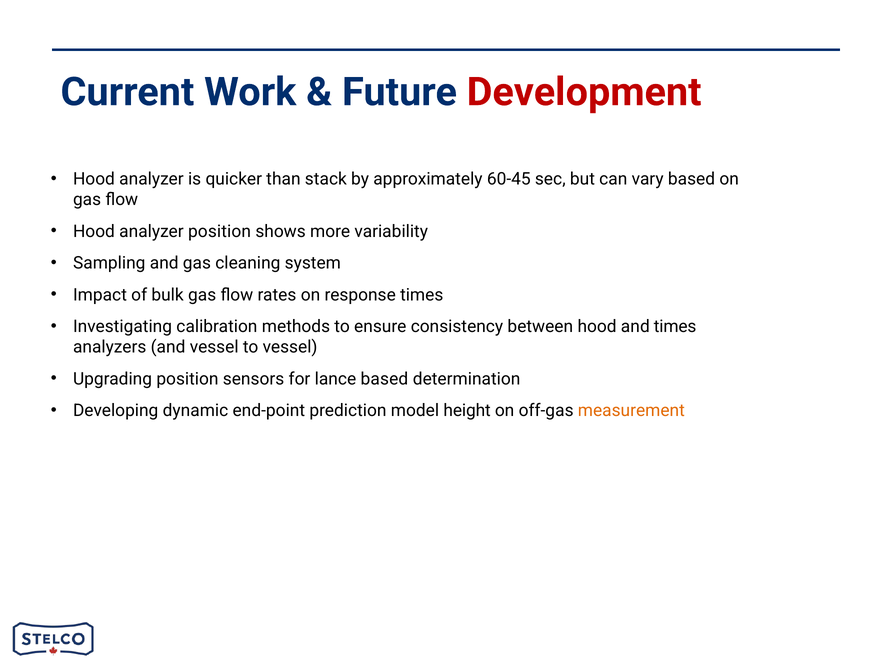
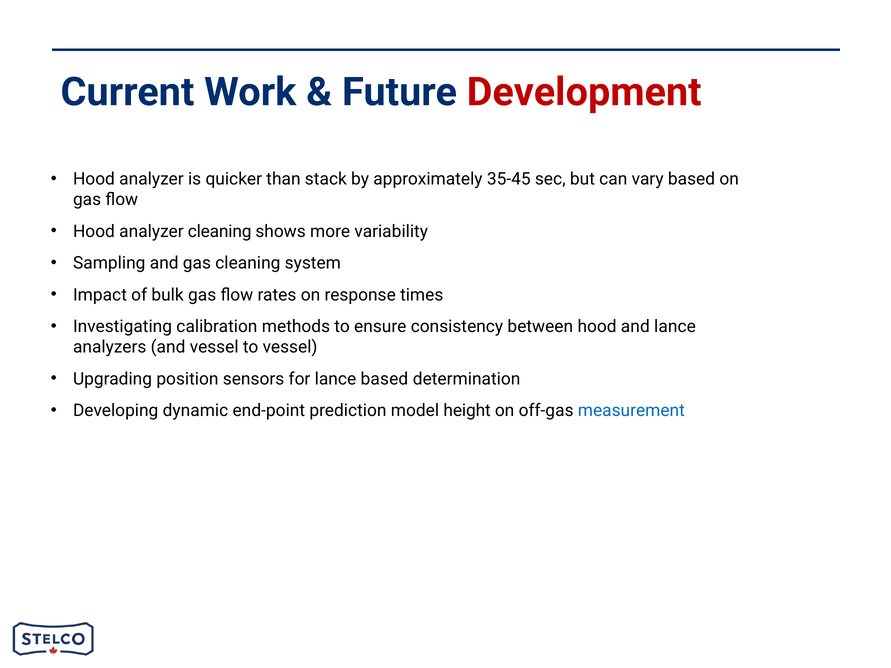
60-45: 60-45 -> 35-45 (509, 179)
analyzer position: position -> cleaning (220, 232)
and times: times -> lance (675, 327)
measurement colour: orange -> blue (631, 411)
